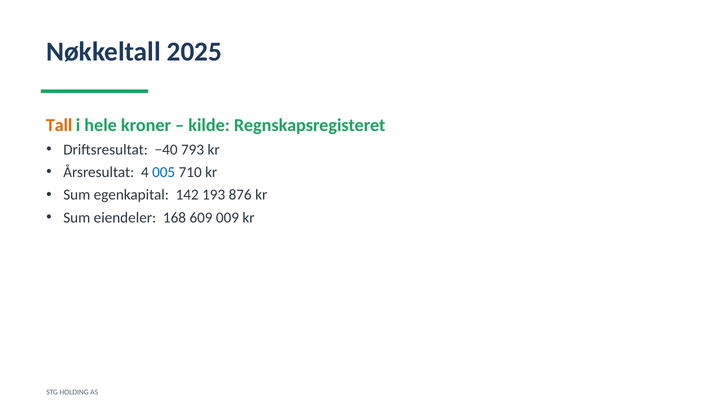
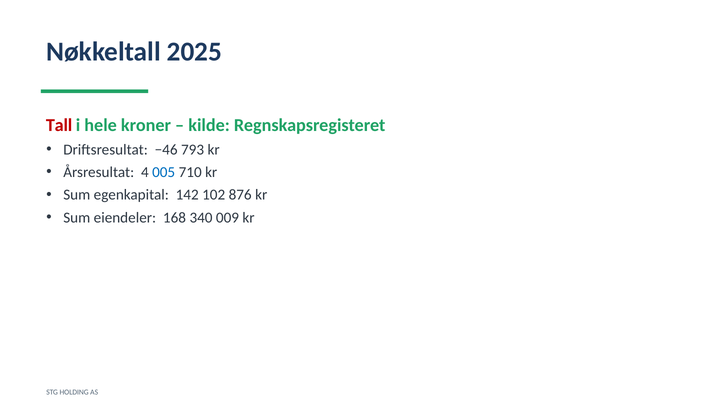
Tall colour: orange -> red (59, 125)
−40: −40 -> −46 (166, 149)
193: 193 -> 102 (214, 195)
609: 609 -> 340 (201, 218)
